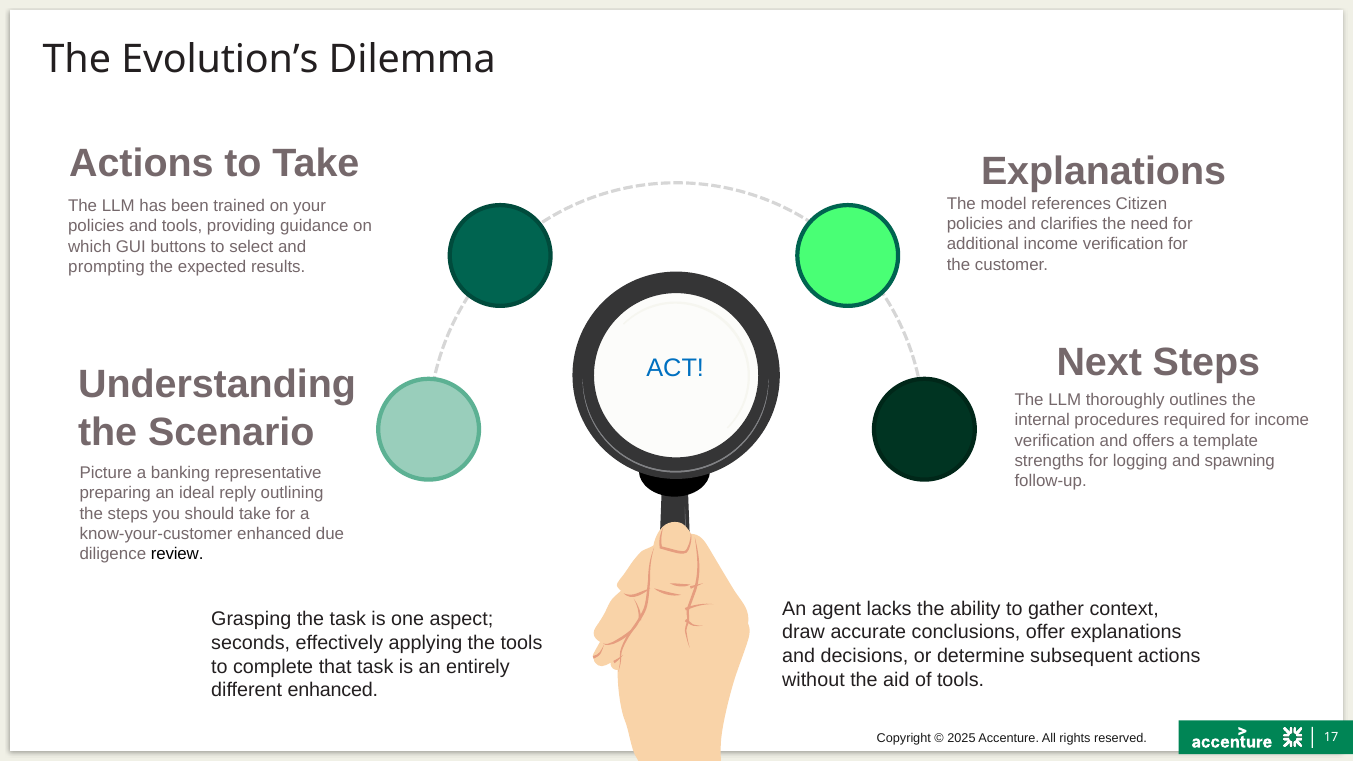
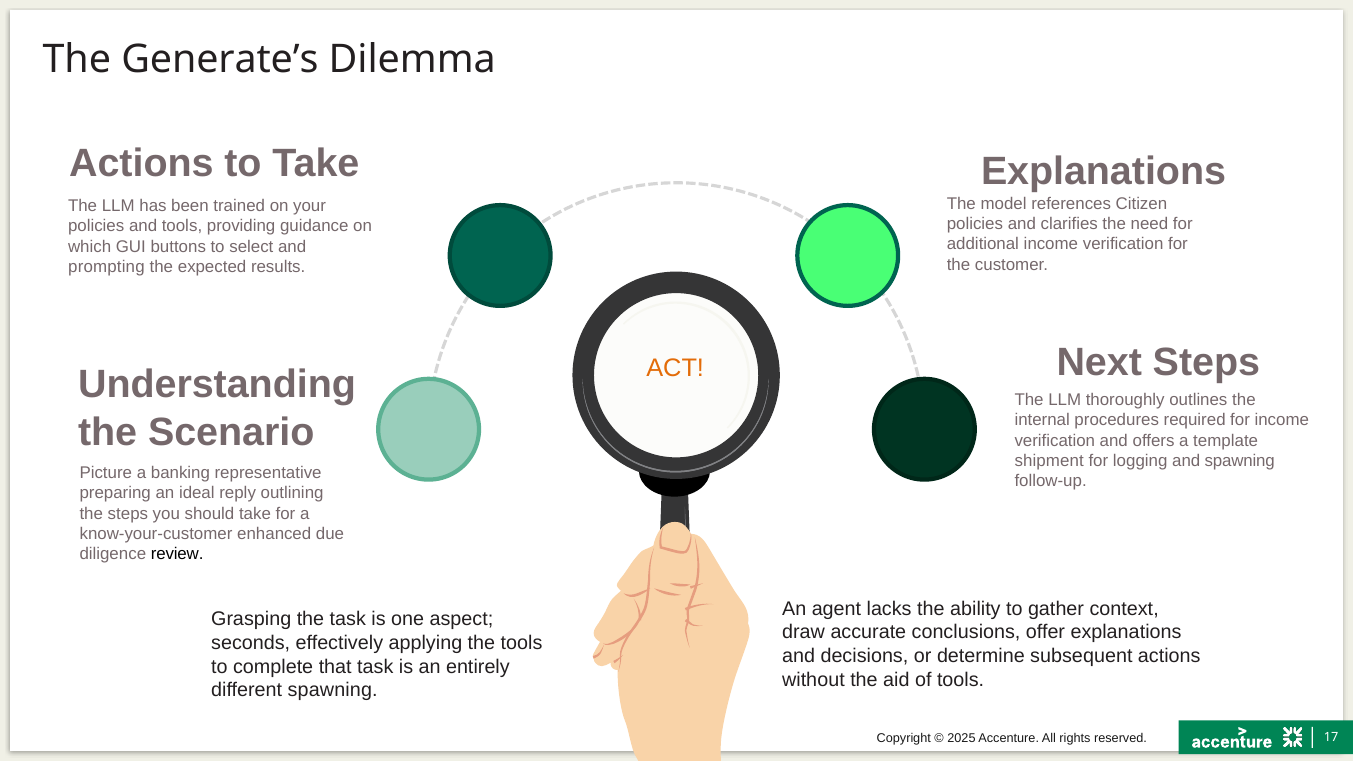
Evolution’s: Evolution’s -> Generate’s (220, 60)
ACT colour: blue -> orange (675, 368)
strengths: strengths -> shipment (1049, 461)
different enhanced: enhanced -> spawning (333, 690)
